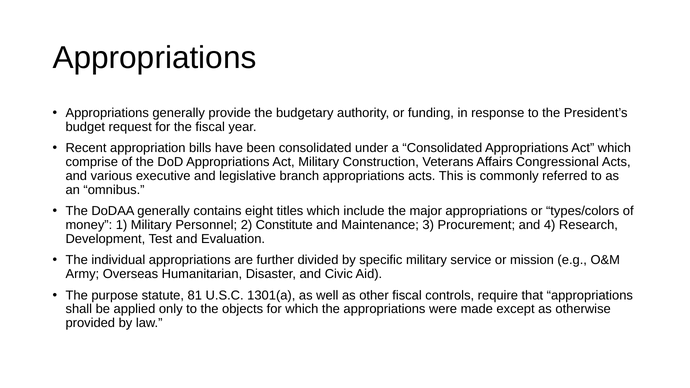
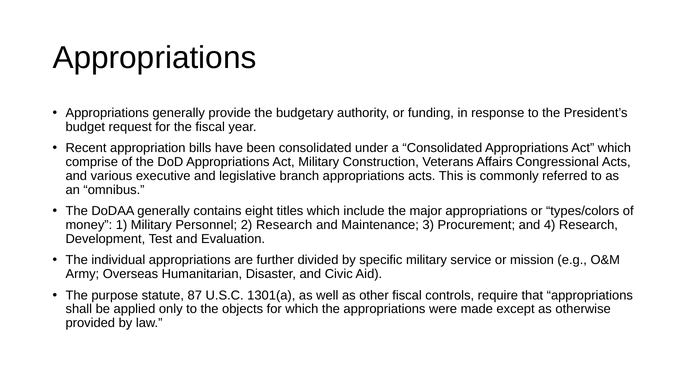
2 Constitute: Constitute -> Research (284, 225)
81: 81 -> 87 (195, 295)
